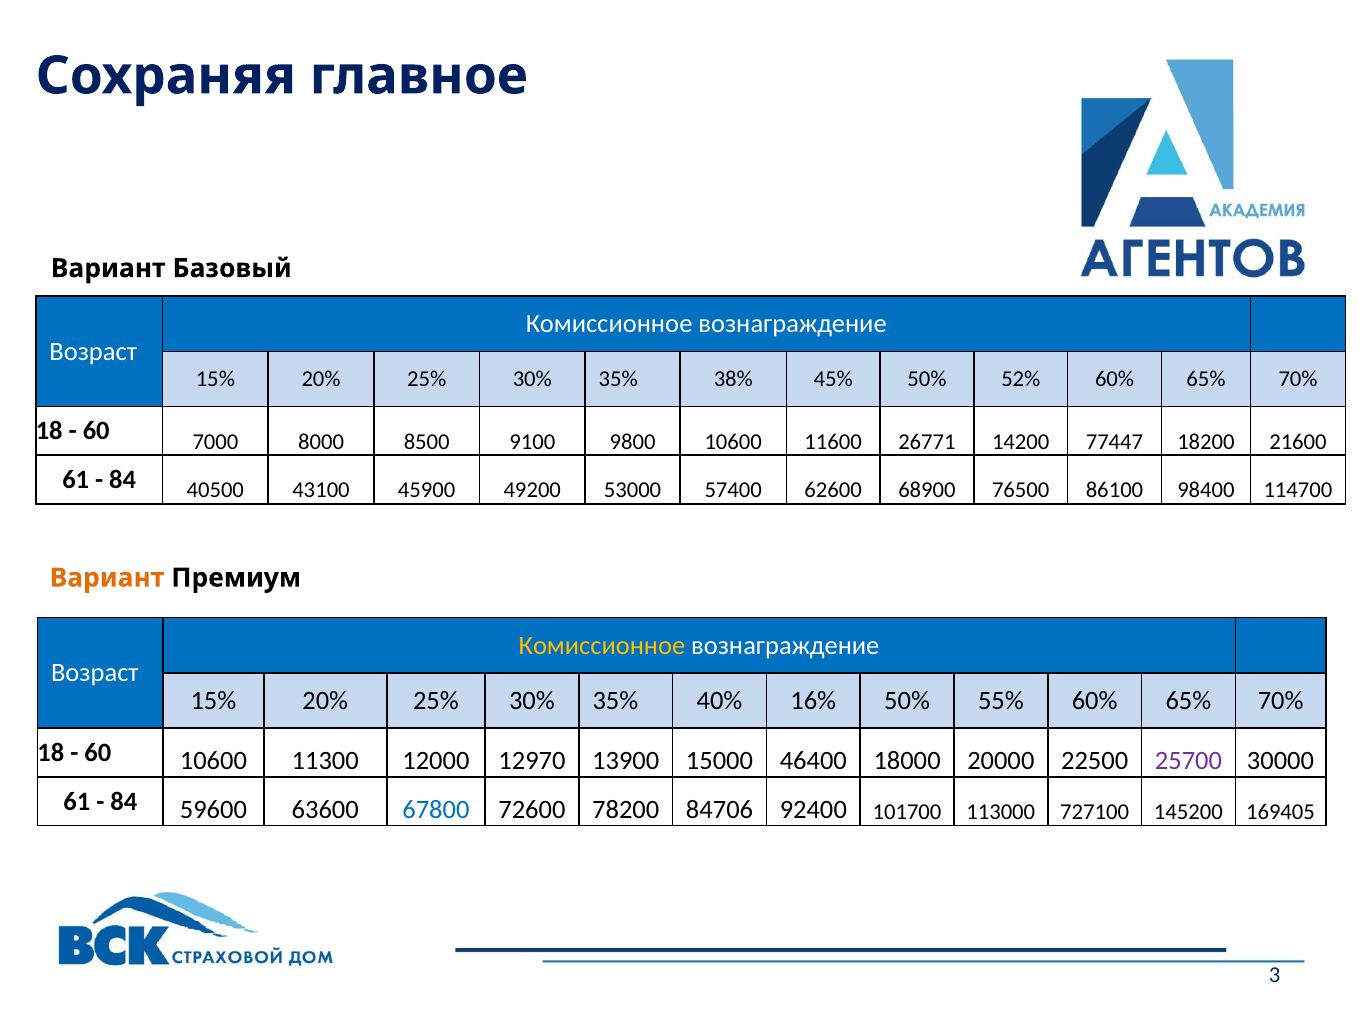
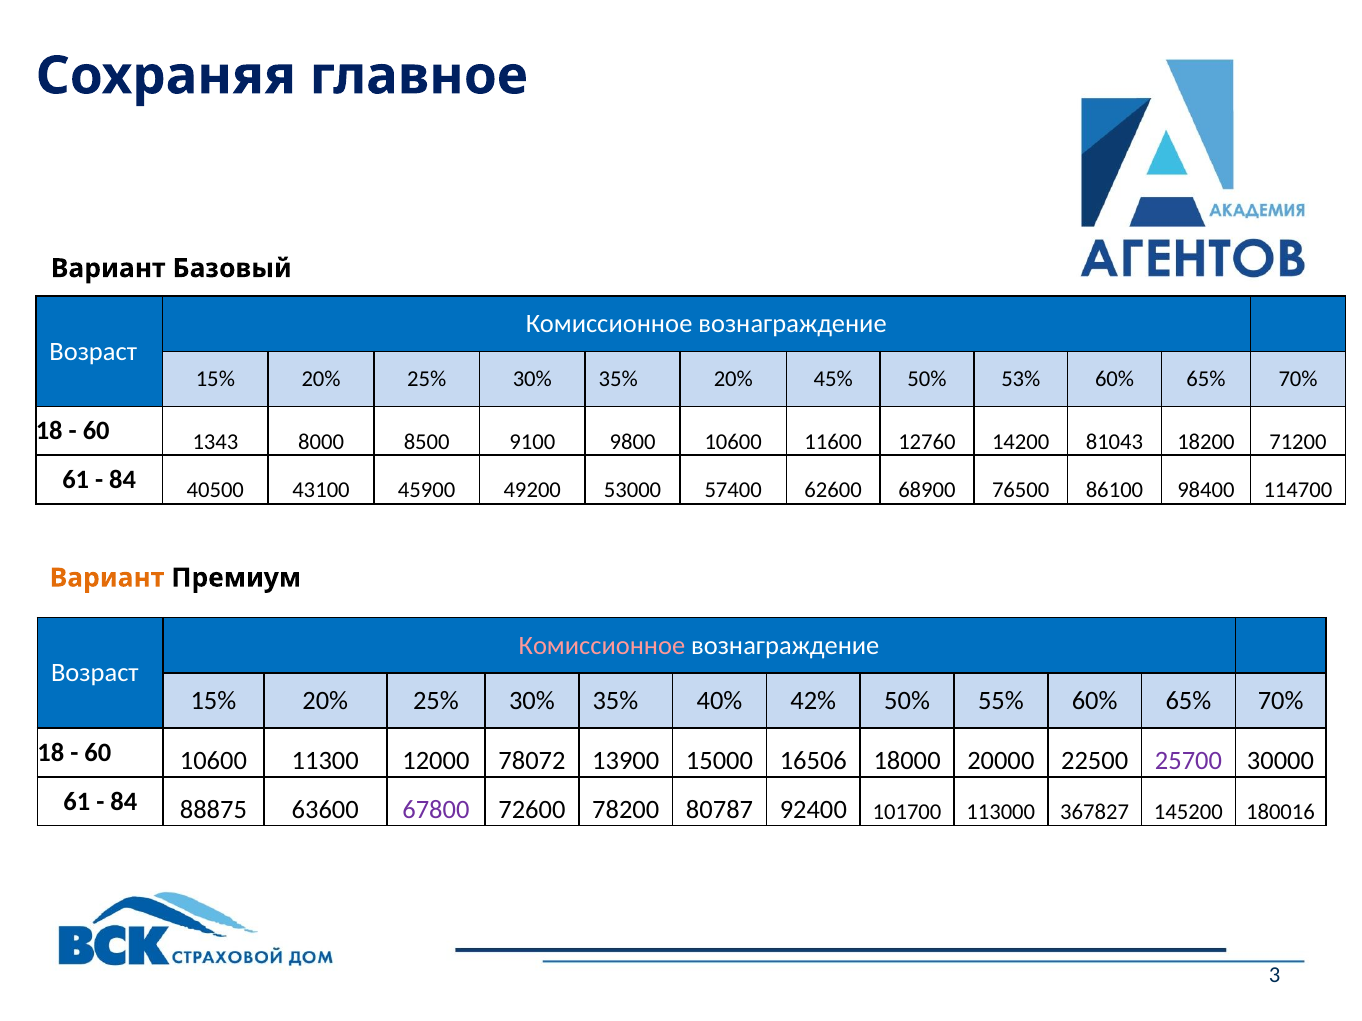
35% 38%: 38% -> 20% (733, 379)
52%: 52% -> 53% (1021, 379)
7000: 7000 -> 1343 (215, 442)
26771: 26771 -> 12760 (927, 442)
77447: 77447 -> 81043 (1114, 442)
21600: 21600 -> 71200 (1298, 442)
Комиссионное colour: yellow -> pink (602, 646)
16%: 16% -> 42% (813, 701)
12970: 12970 -> 78072 (532, 761)
46400: 46400 -> 16506 (813, 761)
59600: 59600 -> 88875 (213, 810)
67800 colour: blue -> purple (436, 810)
84706: 84706 -> 80787 (720, 810)
727100: 727100 -> 367827 (1095, 812)
169405: 169405 -> 180016 (1280, 812)
